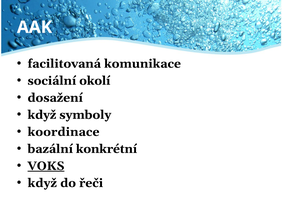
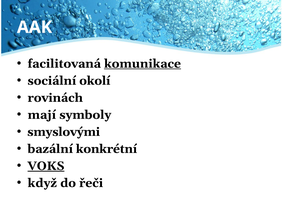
komunikace underline: none -> present (142, 64)
dosažení: dosažení -> rovinách (55, 98)
když: když -> mají (42, 115)
koordinace: koordinace -> smyslovými (64, 132)
